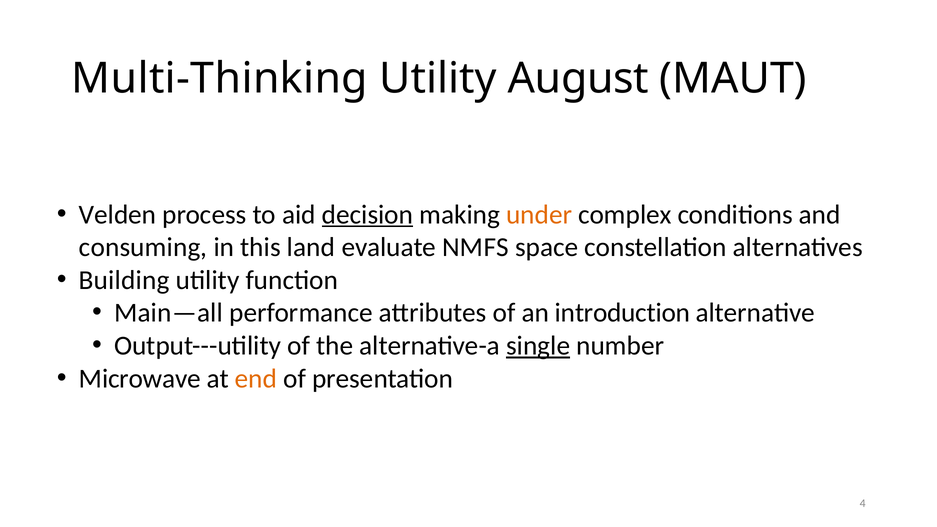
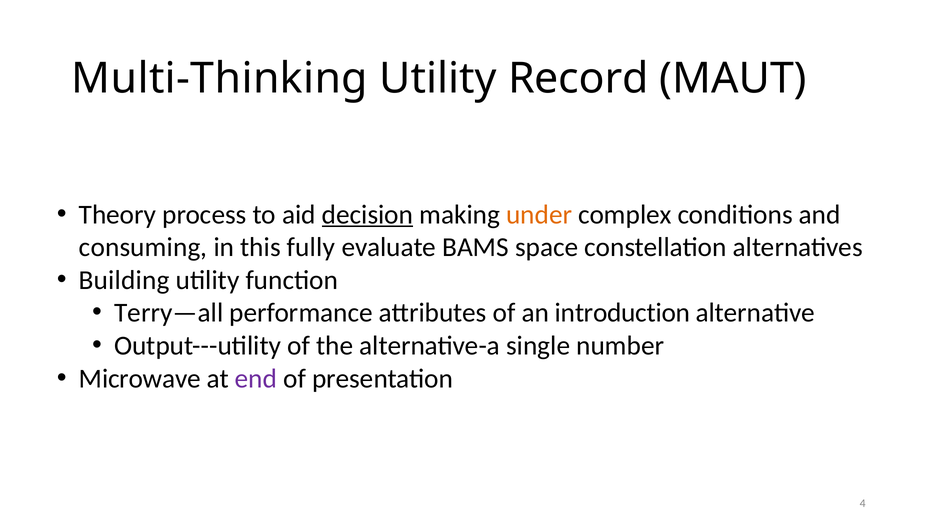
August: August -> Record (578, 79)
Velden: Velden -> Theory (118, 215)
land: land -> fully (311, 247)
NMFS: NMFS -> BAMS (476, 247)
Main—all: Main—all -> Terry—all (169, 313)
single underline: present -> none (538, 346)
end colour: orange -> purple (256, 379)
